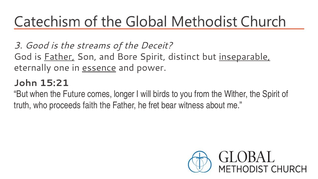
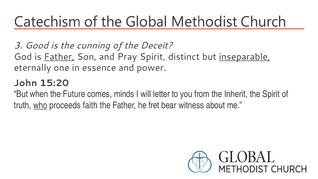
streams: streams -> cunning (93, 46)
Bore: Bore -> Pray (127, 57)
essence underline: present -> none (99, 68)
15:21: 15:21 -> 15:20 (54, 83)
longer: longer -> minds (124, 94)
birds: birds -> letter (162, 94)
Wither: Wither -> Inherit (236, 94)
who underline: none -> present (40, 105)
